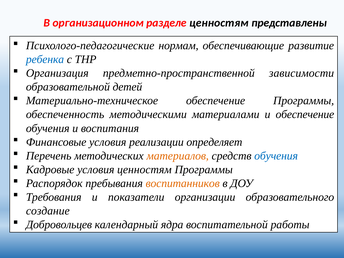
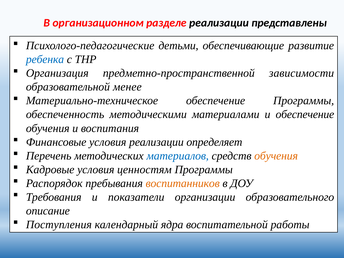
разделе ценностям: ценностям -> реализации (219, 23)
нормам: нормам -> детьми (179, 46)
детей: детей -> менее (127, 87)
материалов colour: orange -> blue (178, 156)
обучения colour: blue -> orange (276, 156)
создание: создание -> описание (48, 211)
Добровольцев: Добровольцев -> Поступления (59, 225)
